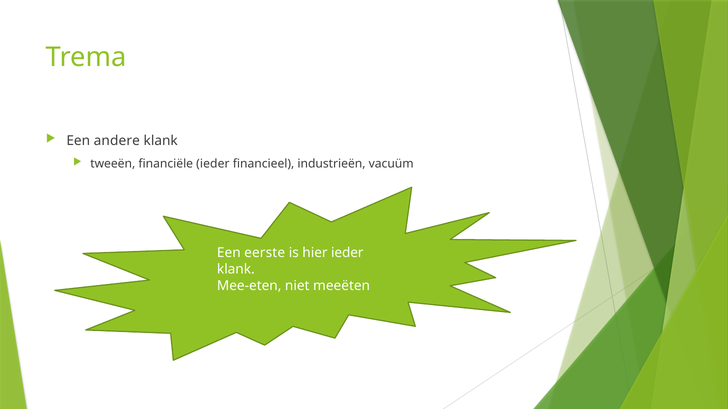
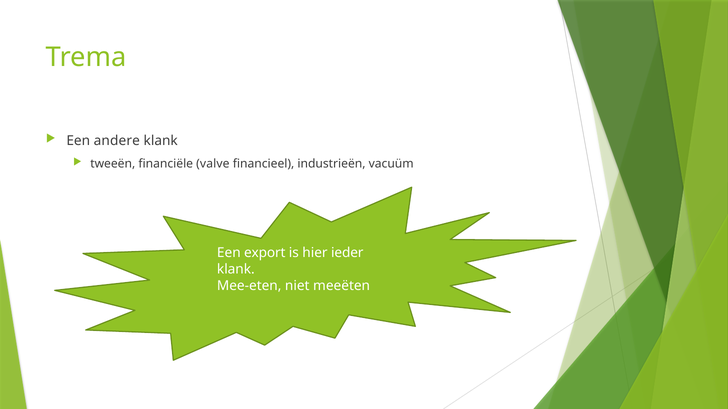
financiële ieder: ieder -> valve (213, 164)
eerste: eerste -> export (265, 253)
